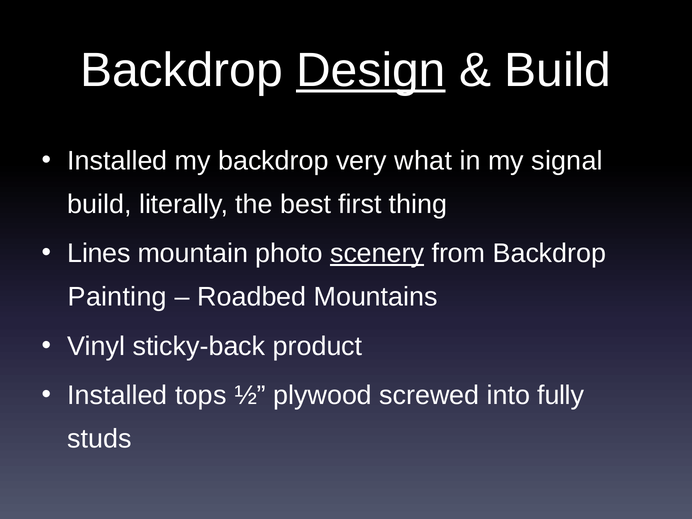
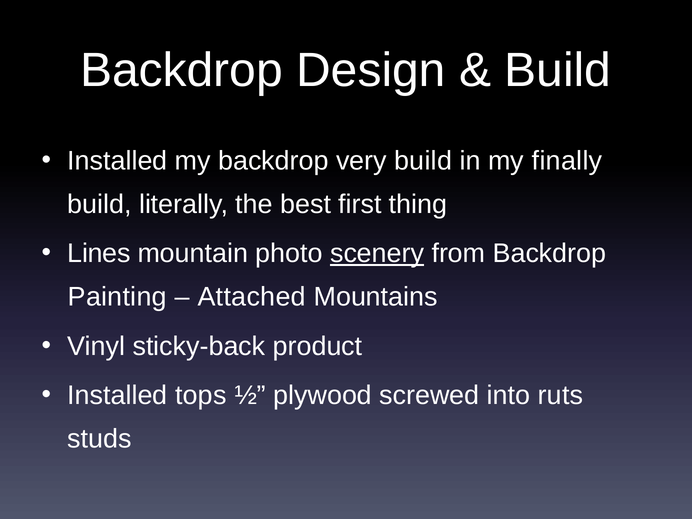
Design underline: present -> none (371, 70)
very what: what -> build (423, 161)
signal: signal -> finally (567, 161)
Roadbed: Roadbed -> Attached (252, 297)
fully: fully -> ruts (560, 395)
